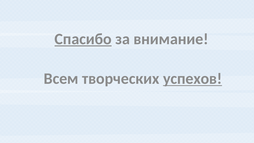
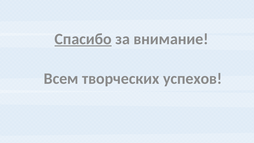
успехов underline: present -> none (193, 79)
